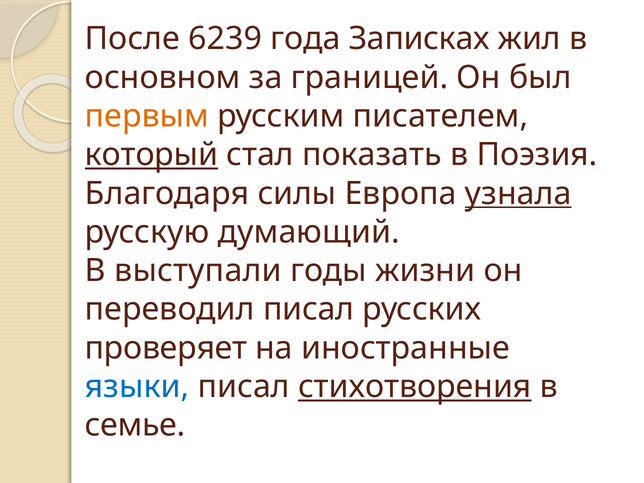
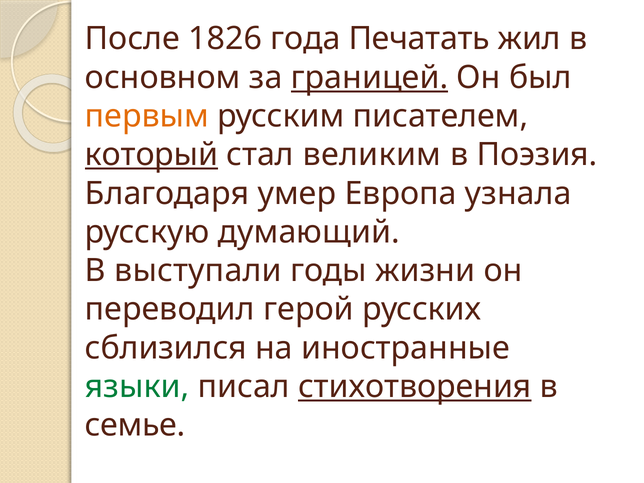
6239: 6239 -> 1826 (225, 39)
Записках: Записках -> Печатать (419, 39)
границей underline: none -> present (370, 77)
показать: показать -> великим (372, 155)
силы: силы -> умер (297, 193)
узнала underline: present -> none (518, 193)
переводил писал: писал -> герой (309, 309)
проверяет: проверяет -> сблизился (166, 348)
языки colour: blue -> green (137, 387)
